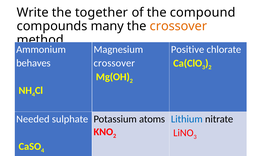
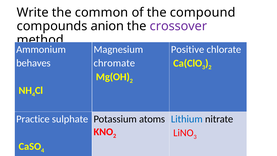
together: together -> common (102, 12)
many: many -> anion (107, 26)
crossover colour: orange -> purple (178, 26)
crossover: crossover -> chromate (114, 63)
Needed: Needed -> Practice (33, 119)
